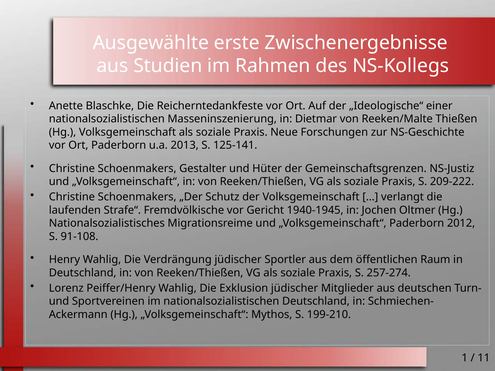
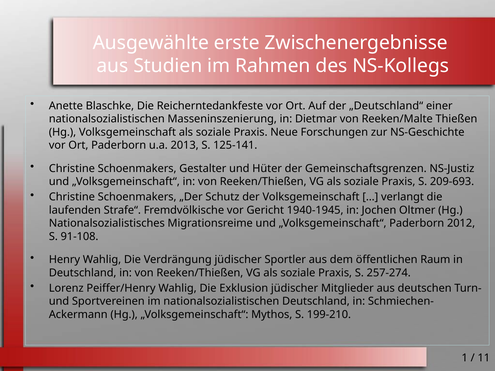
„Ideologische“: „Ideologische“ -> „Deutschland“ (386, 106)
209-222: 209-222 -> 209-693 (452, 182)
